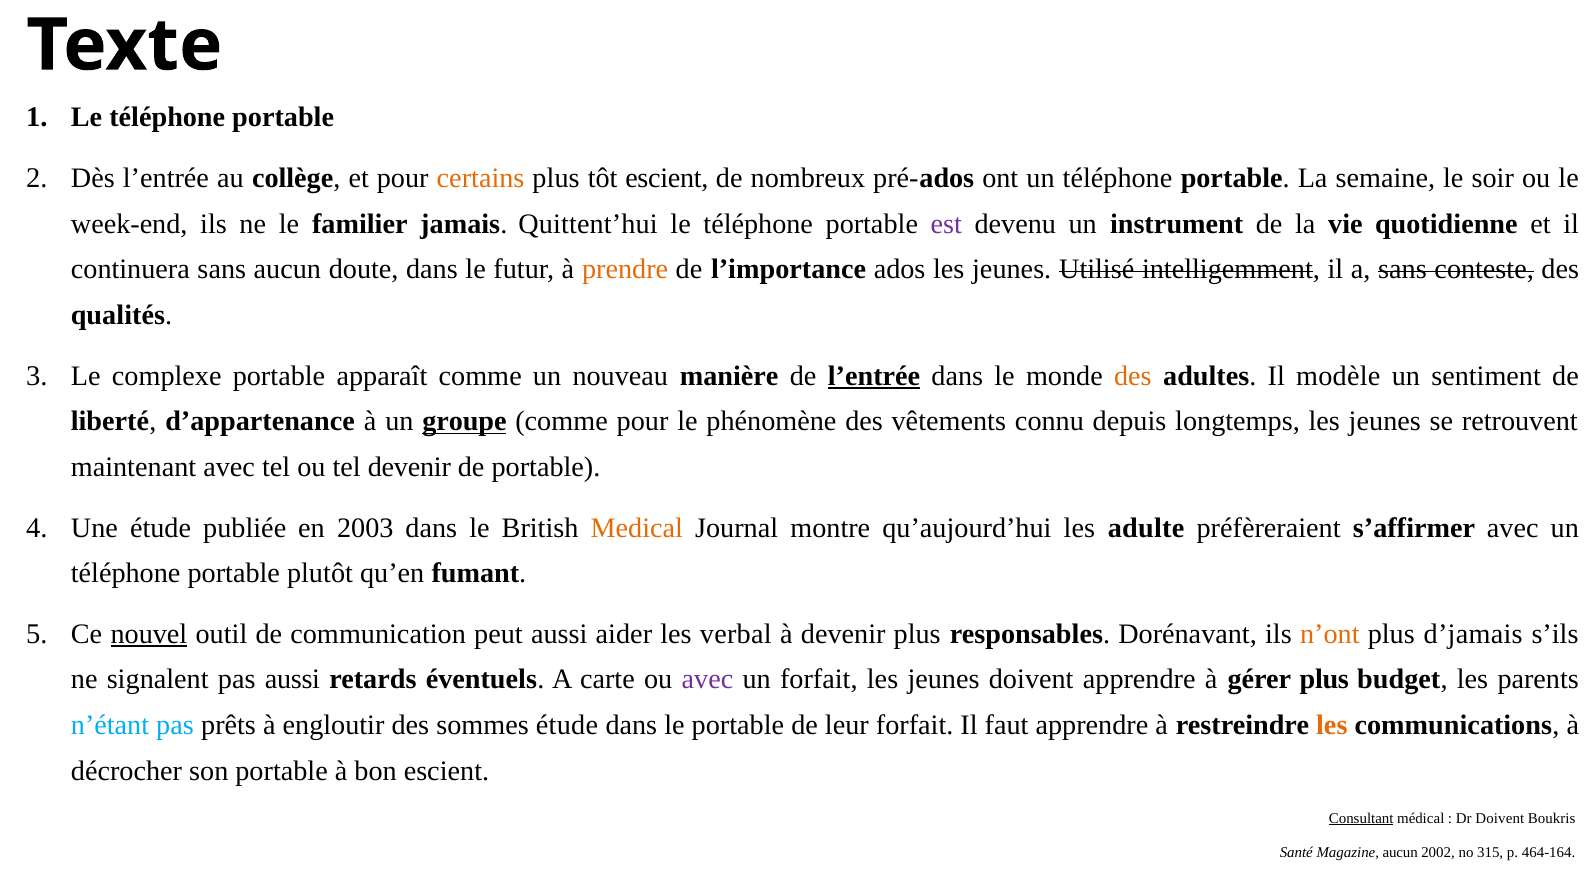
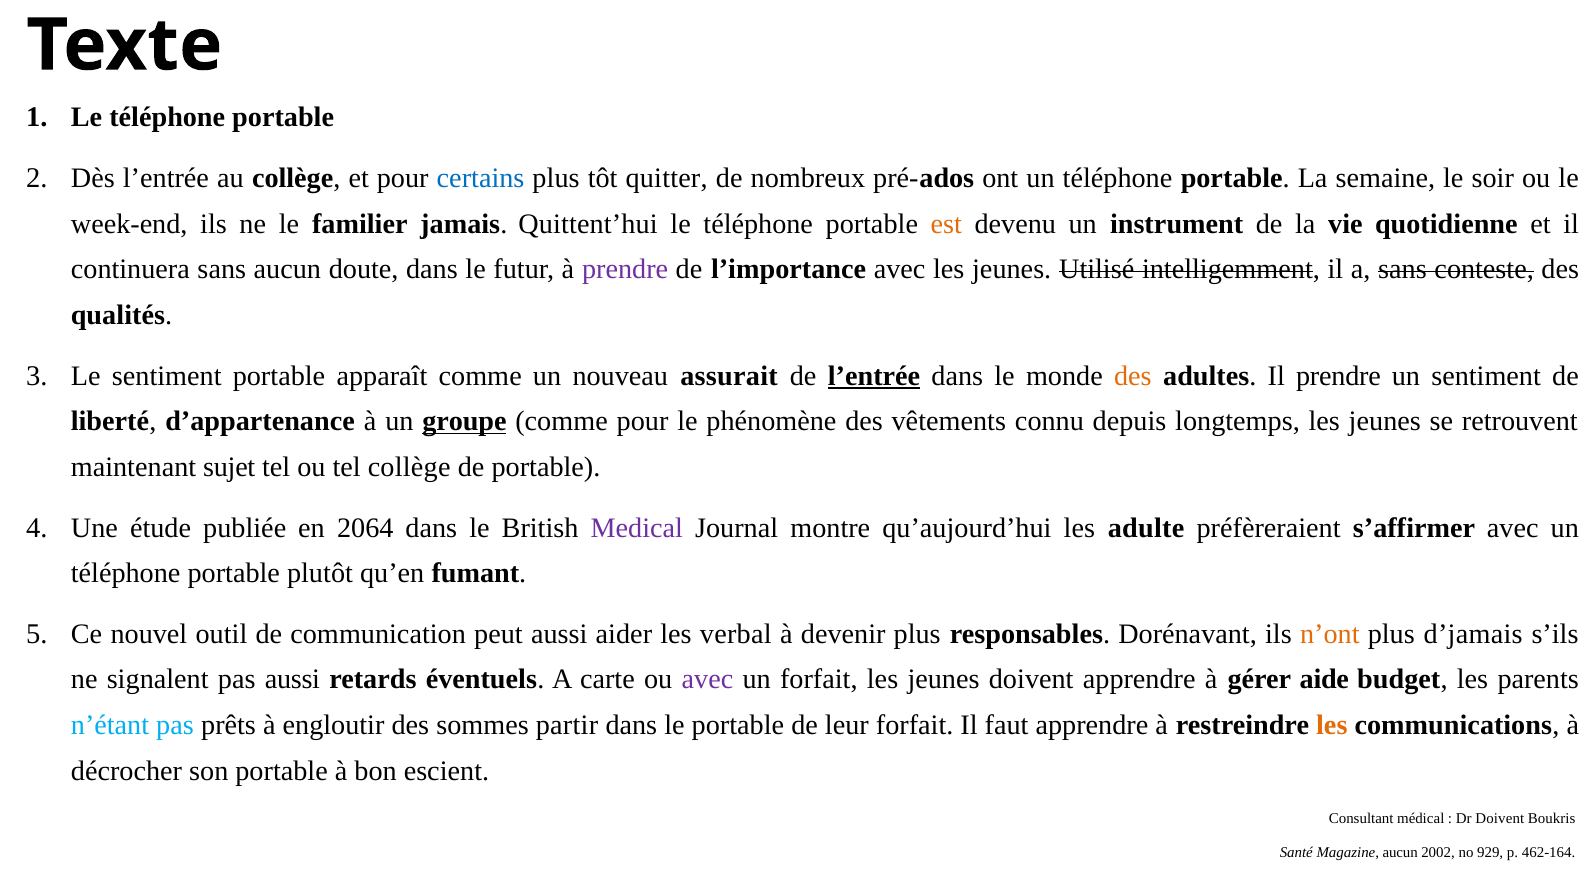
certains colour: orange -> blue (481, 178)
tôt escient: escient -> quitter (667, 178)
est colour: purple -> orange (946, 224)
prendre colour: orange -> purple (625, 270)
l’importance ados: ados -> avec (900, 270)
Le complexe: complexe -> sentiment (167, 376)
manière: manière -> assurait (729, 376)
Il modèle: modèle -> prendre (1338, 376)
maintenant avec: avec -> sujet (229, 467)
tel devenir: devenir -> collège (409, 467)
2003: 2003 -> 2064 (365, 528)
Medical colour: orange -> purple (637, 528)
nouvel underline: present -> none (149, 634)
gérer plus: plus -> aide (1324, 680)
sommes étude: étude -> partir (567, 725)
Consultant underline: present -> none (1361, 818)
315: 315 -> 929 (1490, 853)
464-164: 464-164 -> 462-164 (1549, 853)
